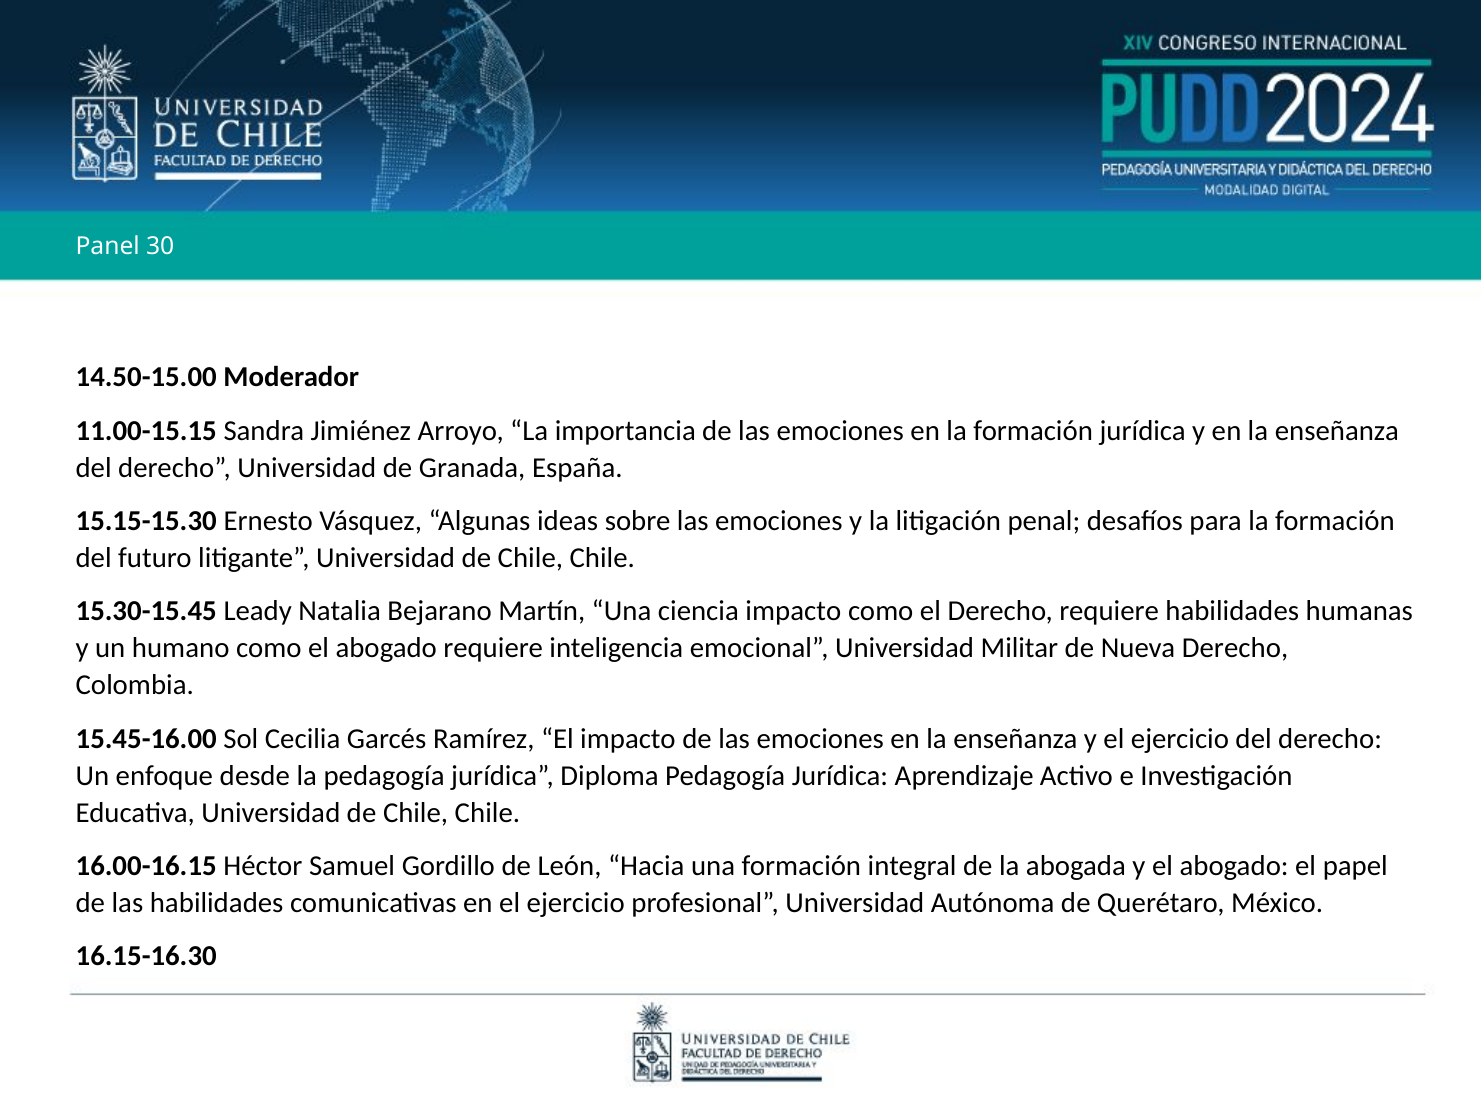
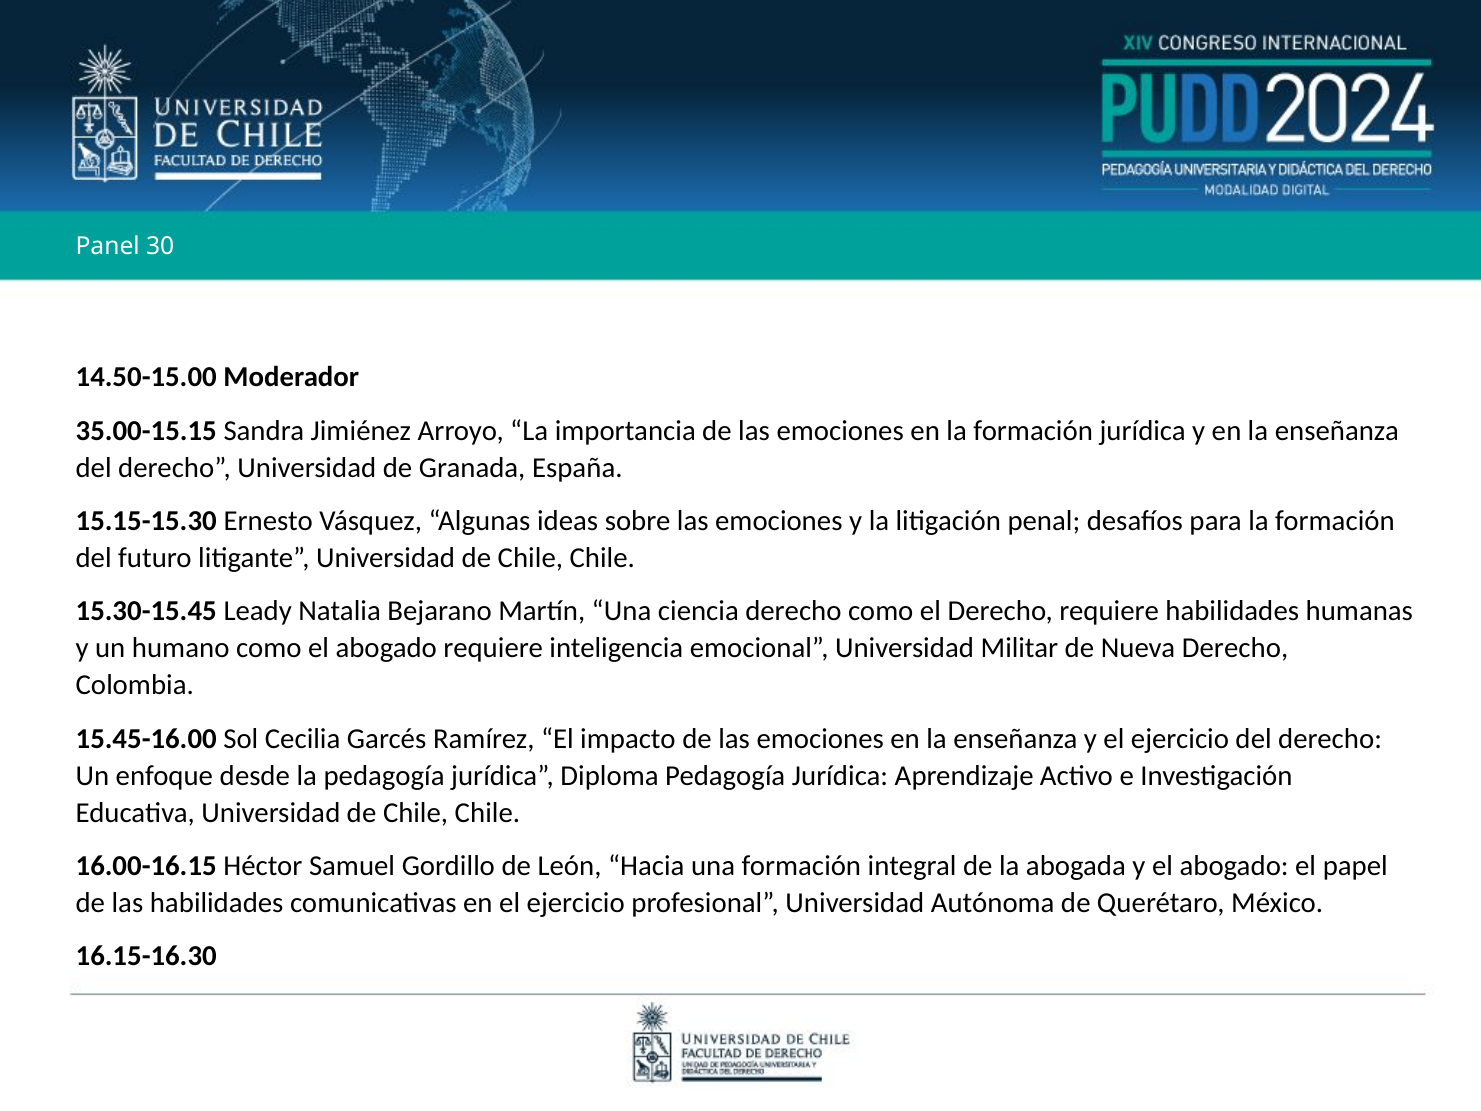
11.00-15.15: 11.00-15.15 -> 35.00-15.15 (146, 430)
ciencia impacto: impacto -> derecho (793, 611)
